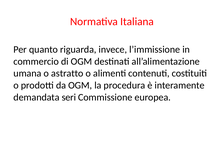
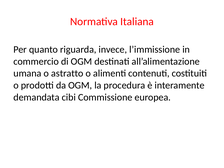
seri: seri -> cibi (69, 97)
